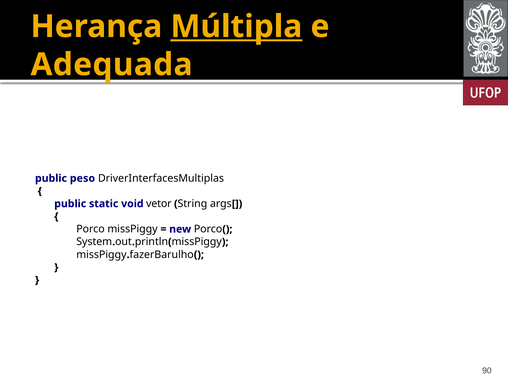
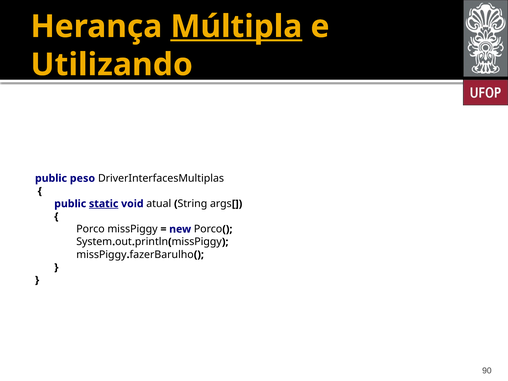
Adequada: Adequada -> Utilizando (112, 65)
static underline: none -> present (104, 204)
vetor: vetor -> atual (159, 204)
